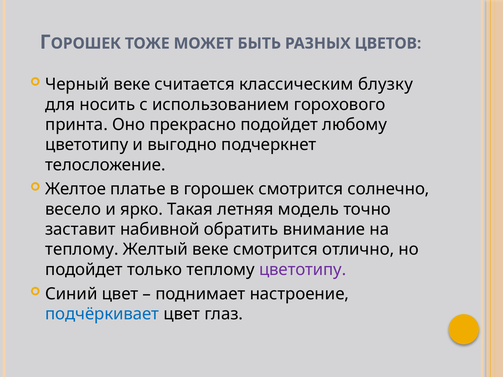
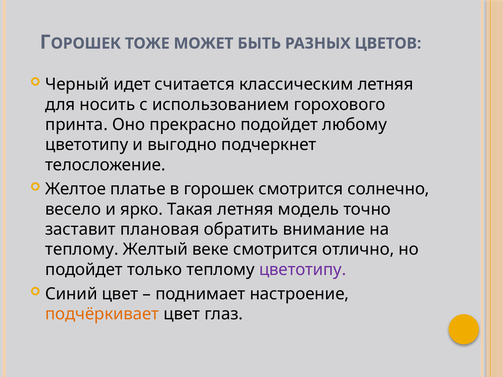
Черный веке: веке -> идет (132, 84)
классическим блузку: блузку -> летняя (386, 84)
набивной: набивной -> плановая (160, 229)
подчёркивает colour: blue -> orange (102, 314)
